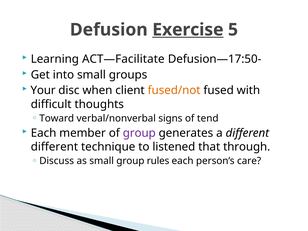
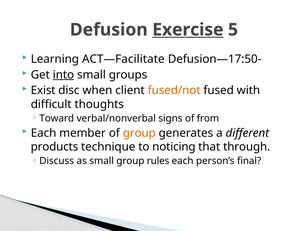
into underline: none -> present (63, 75)
Your: Your -> Exist (43, 90)
tend: tend -> from (208, 118)
group colour: purple -> orange (139, 133)
different: different -> products (54, 147)
listened: listened -> noticing (174, 147)
care: care -> final (249, 161)
